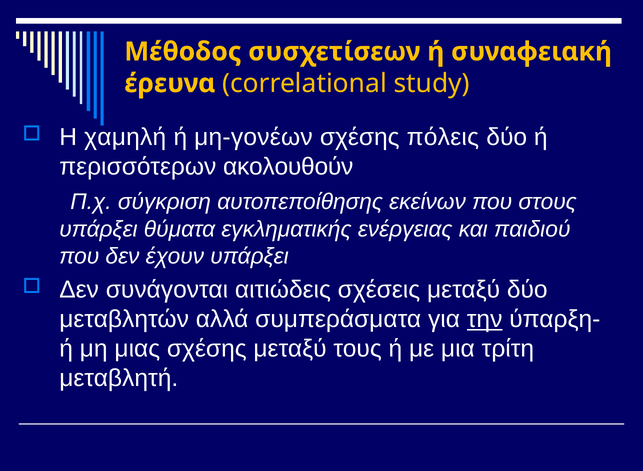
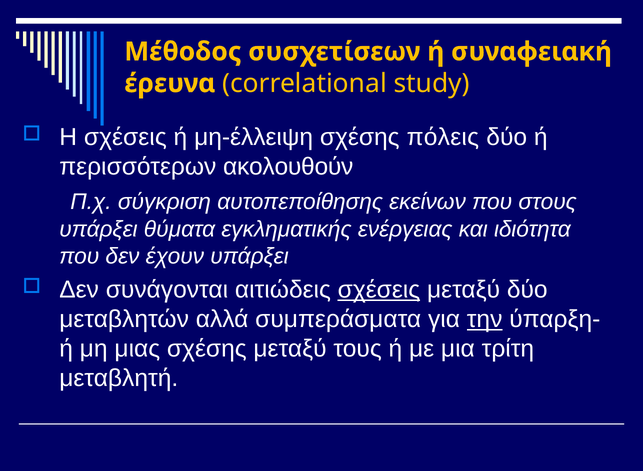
Η χαμηλή: χαμηλή -> σχέσεις (125, 138)
μη-γονέων: μη-γονέων -> μη-έλλειψη (254, 138)
παιδιού: παιδιού -> ιδιότητα (532, 230)
σχέσεις underline: none -> present (379, 290)
